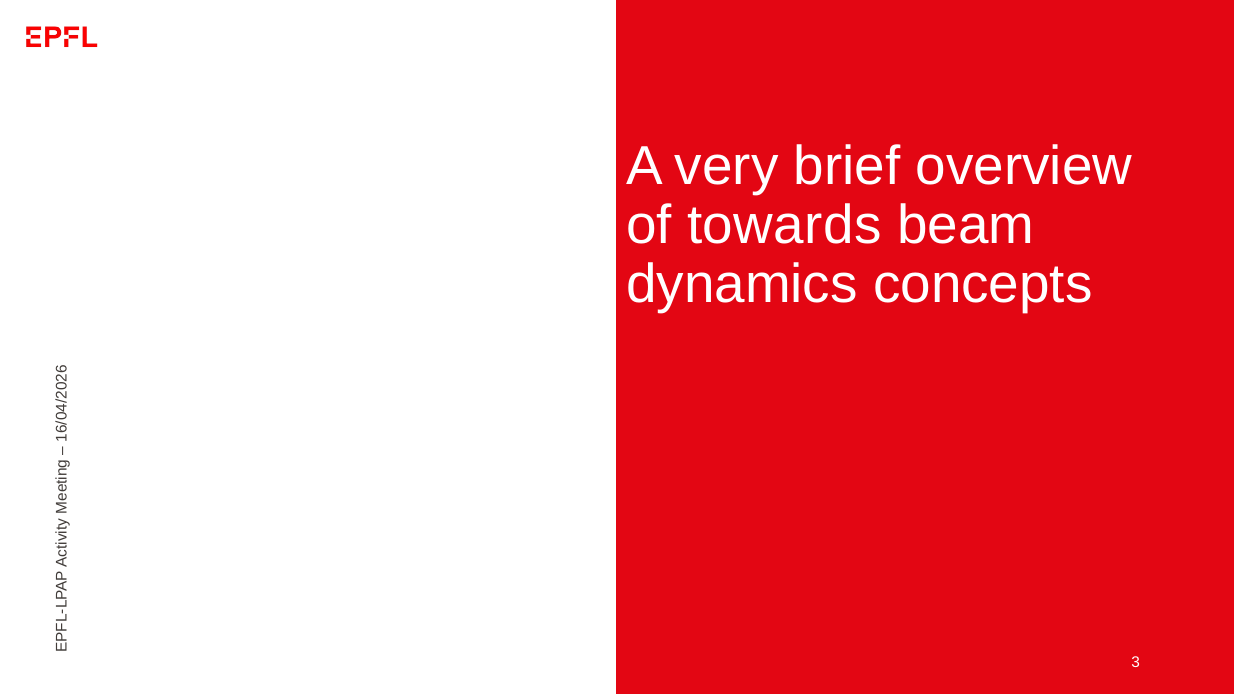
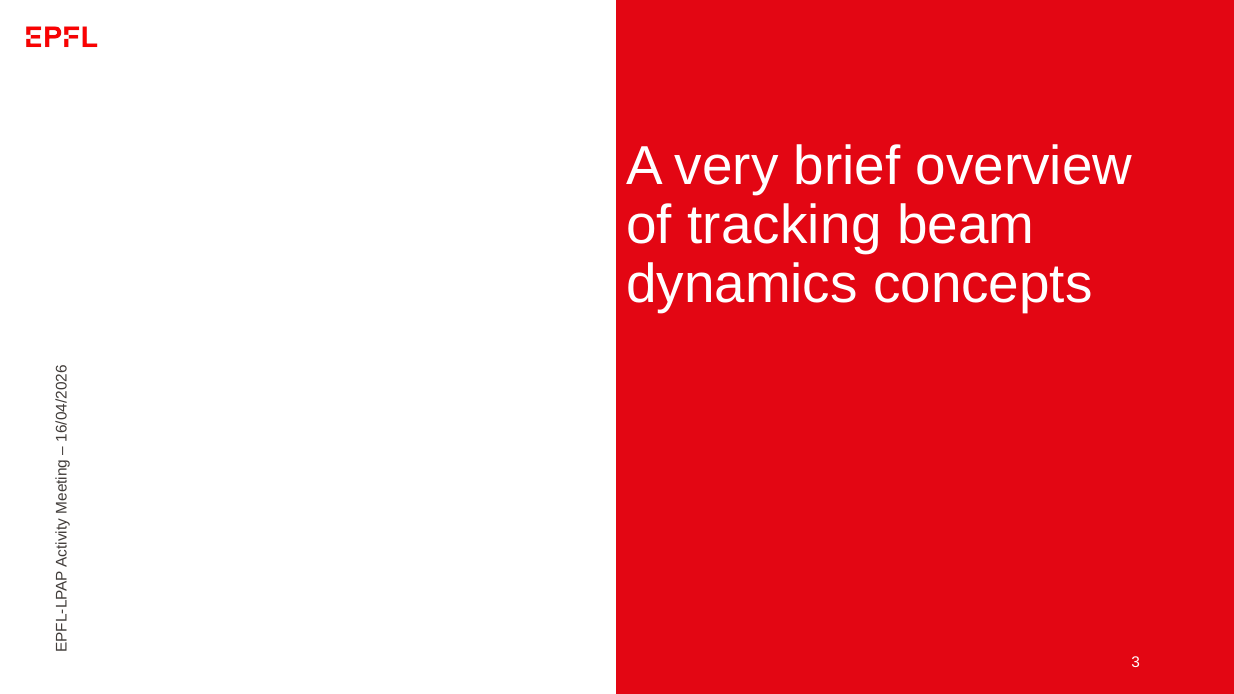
towards: towards -> tracking (784, 226)
